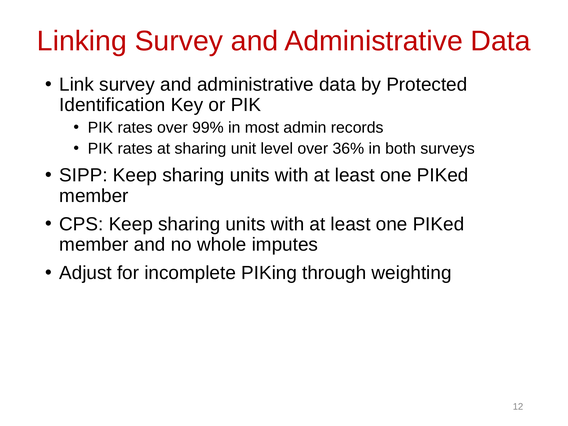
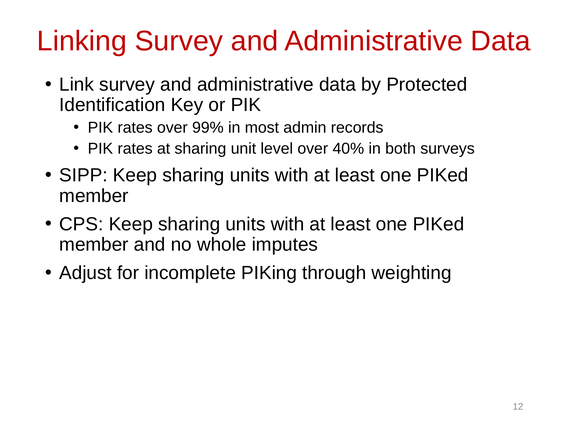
36%: 36% -> 40% (348, 149)
